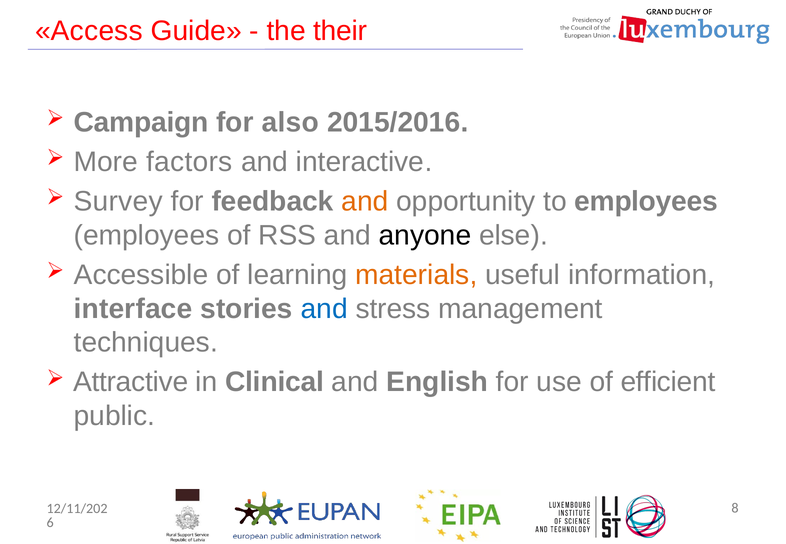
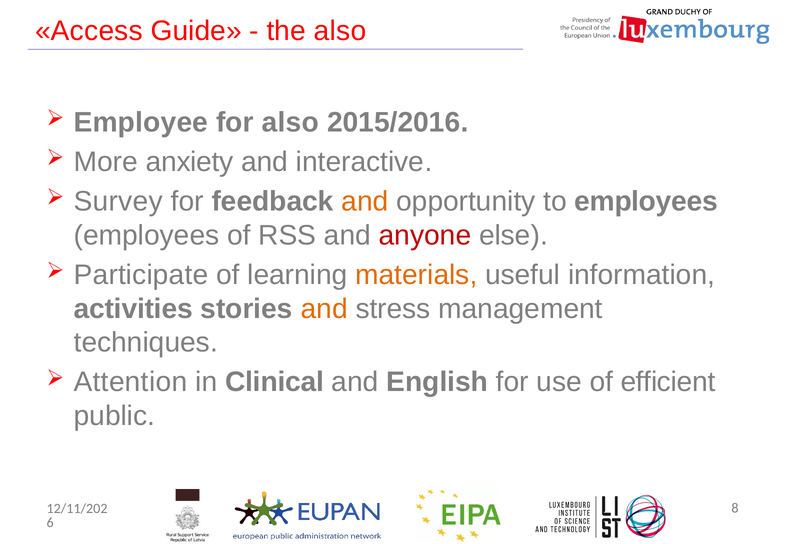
the their: their -> also (340, 31)
Campaign: Campaign -> Employee (141, 123)
factors: factors -> anxiety (190, 162)
anyone colour: black -> red (425, 235)
Accessible: Accessible -> Participate (141, 275)
interface: interface -> activities (133, 309)
and colour: blue -> orange (324, 309)
Attractive: Attractive -> Attention (130, 382)
